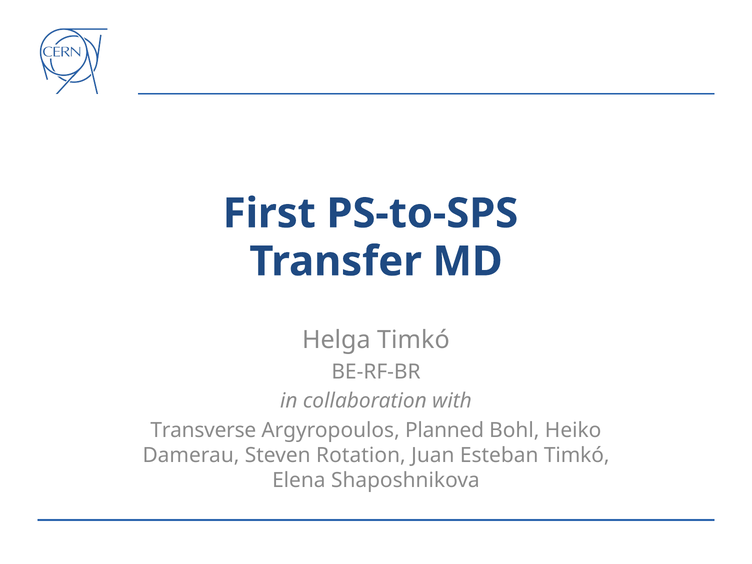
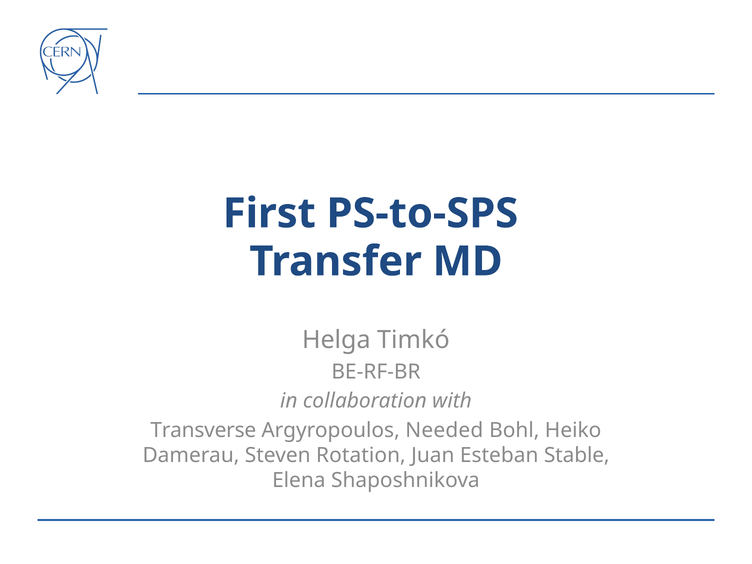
Planned: Planned -> Needed (444, 430)
Esteban Timkó: Timkó -> Stable (577, 455)
